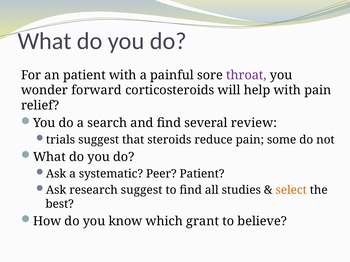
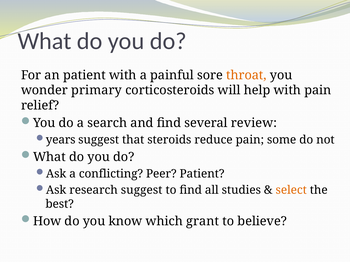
throat colour: purple -> orange (246, 75)
forward: forward -> primary (96, 90)
trials: trials -> years (61, 140)
systematic: systematic -> conflicting (111, 174)
